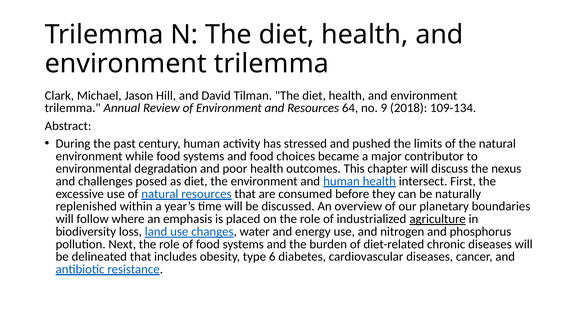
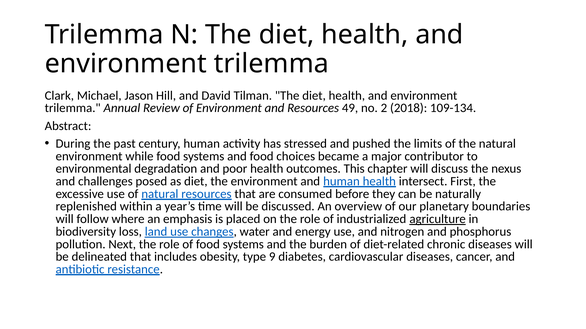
64: 64 -> 49 (350, 108)
9: 9 -> 2 (384, 108)
6: 6 -> 9 (272, 257)
